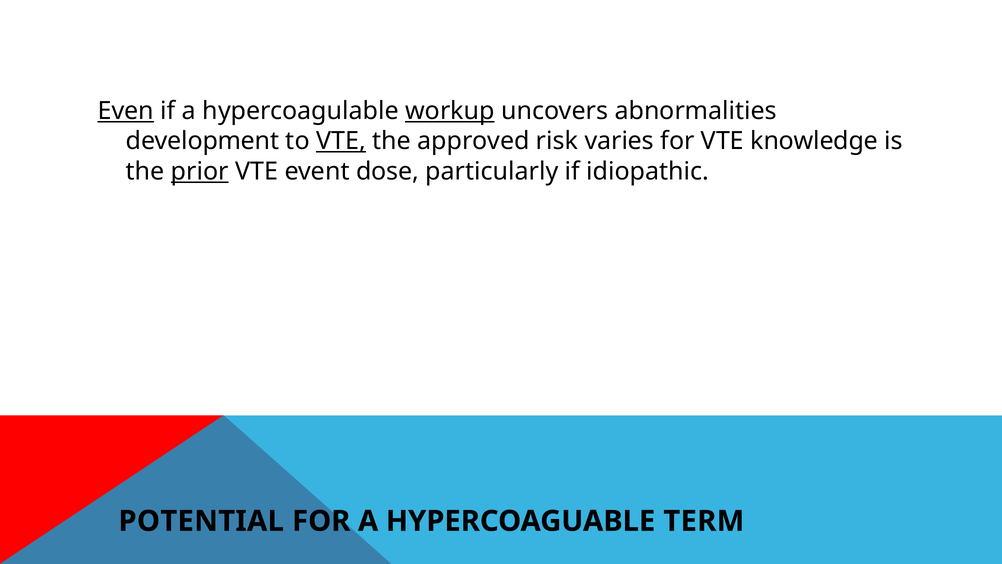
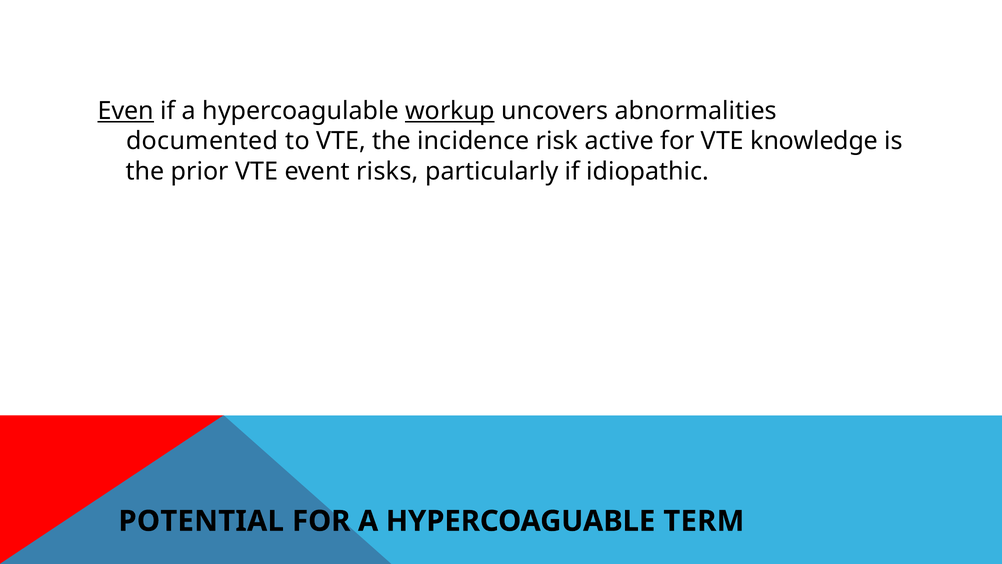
development: development -> documented (202, 141)
VTE underline: present -> none (341, 141)
approved: approved -> incidence (473, 141)
varies: varies -> active (619, 141)
prior underline: present -> none (200, 171)
dose: dose -> risks (387, 171)
